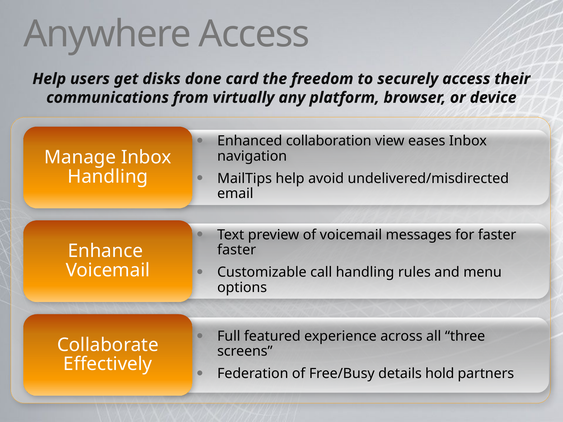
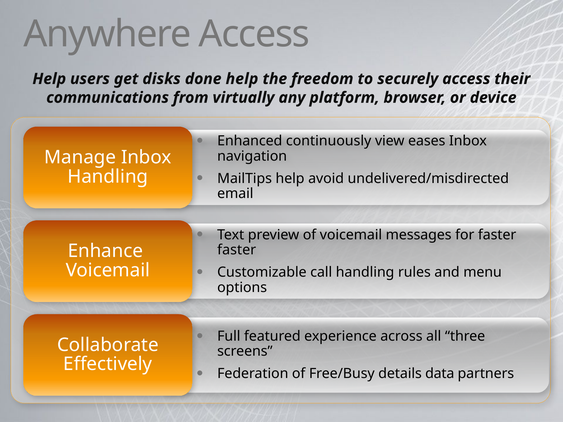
done card: card -> help (242, 79)
collaboration: collaboration -> continuously (329, 141)
hold: hold -> data (440, 374)
